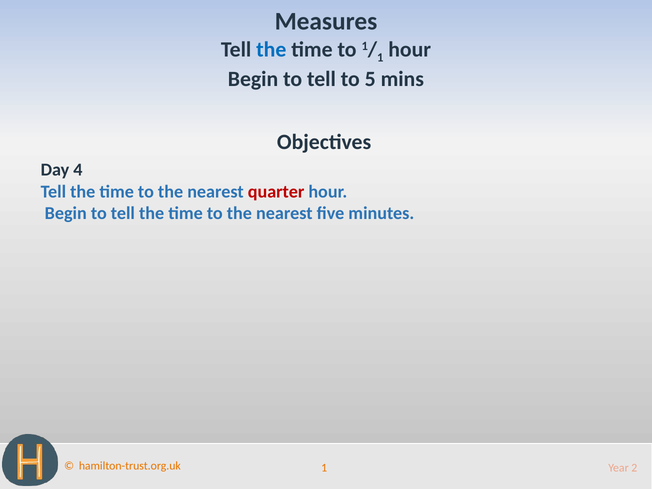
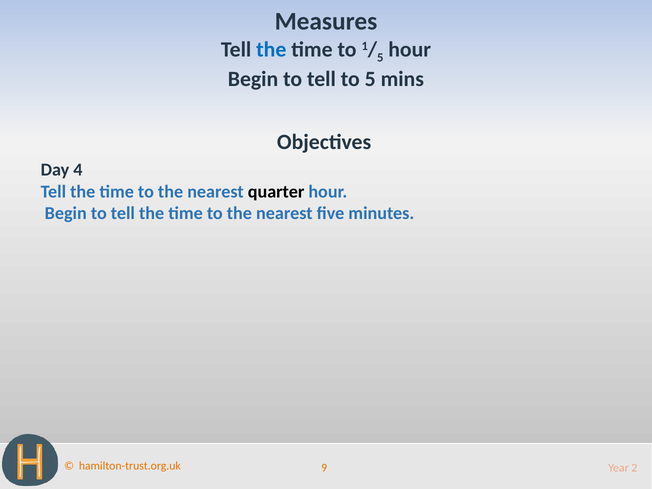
1: 1 -> 5 (380, 58)
quarter colour: red -> black (276, 192)
1: 1 -> 9 (324, 468)
